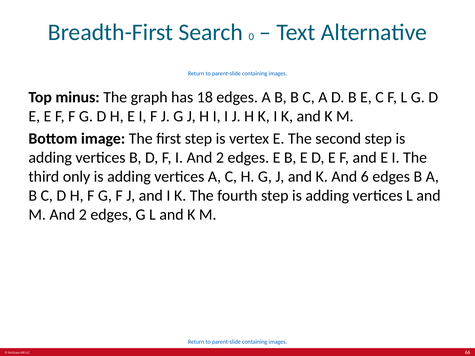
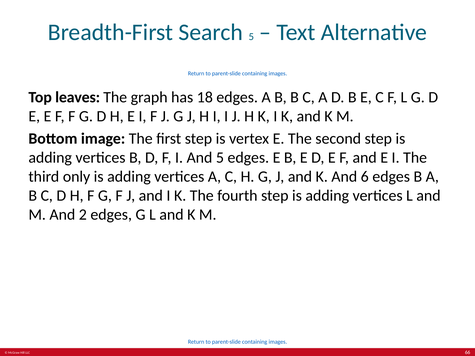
Search 0: 0 -> 5 (251, 37)
minus: minus -> leaves (78, 97)
I And 2: 2 -> 5 (220, 158)
